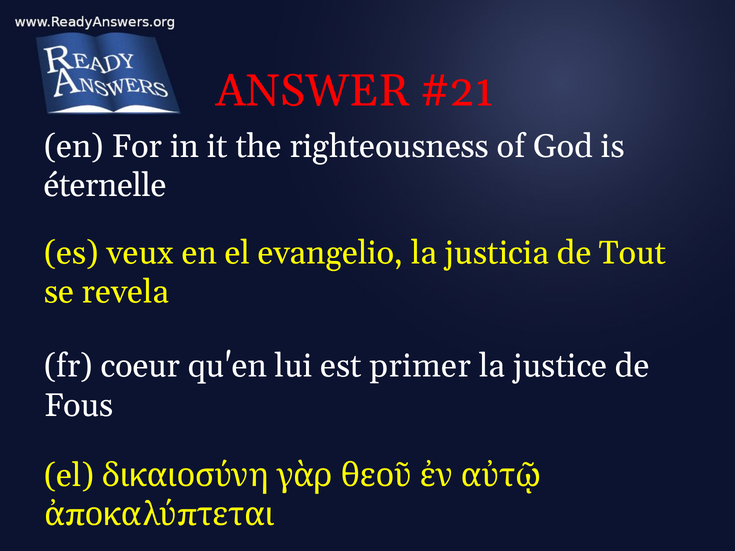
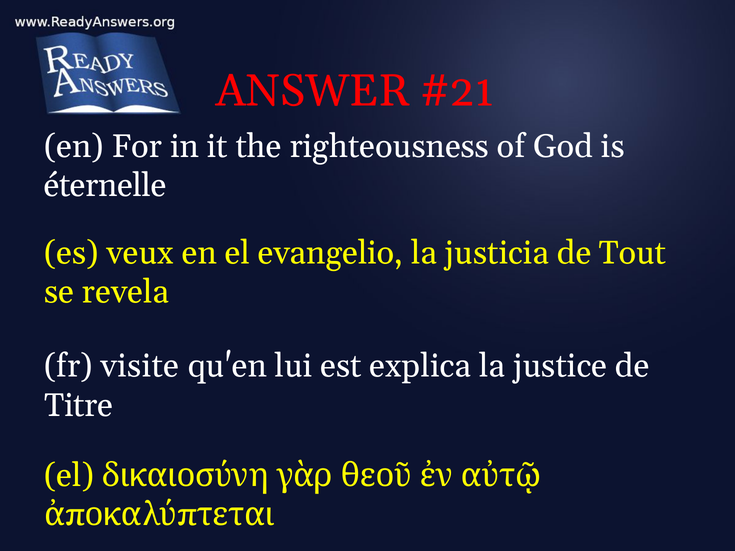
coeur: coeur -> visite (140, 366)
primer: primer -> explica (420, 366)
Fous: Fous -> Titre (79, 405)
